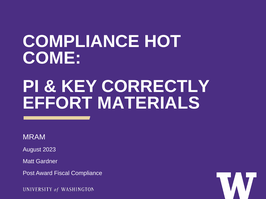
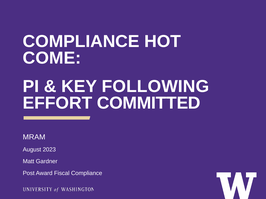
CORRECTLY: CORRECTLY -> FOLLOWING (155, 87)
MATERIALS: MATERIALS -> COMMITTED (149, 103)
